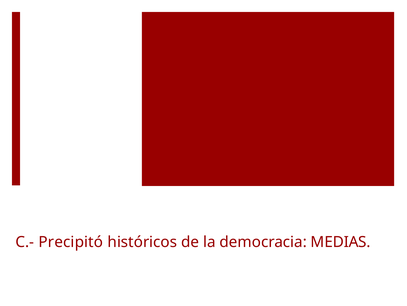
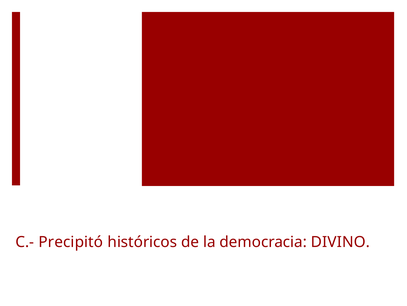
MEDIAS: MEDIAS -> DIVINO (340, 241)
